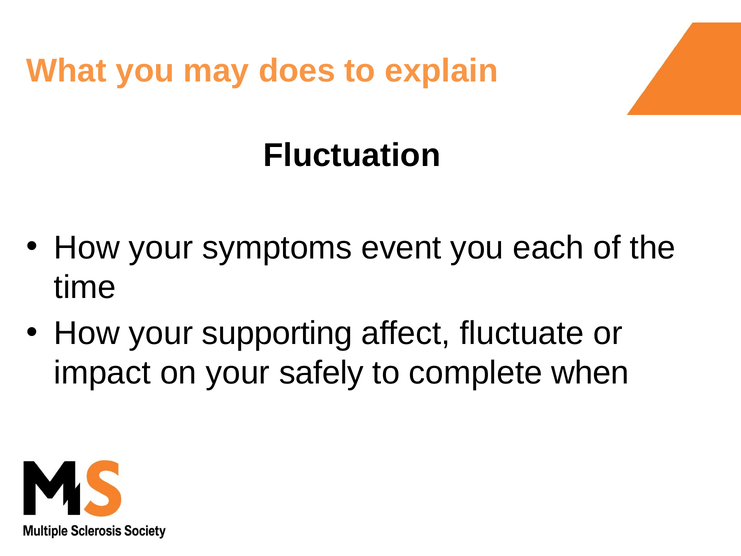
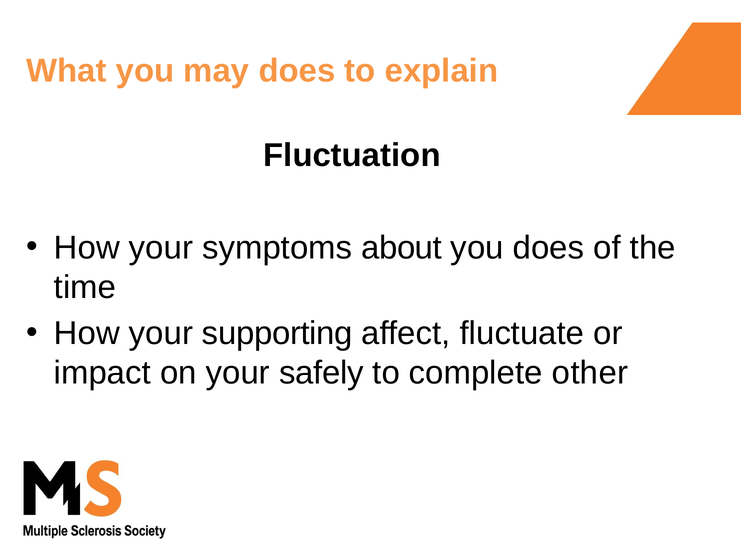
event: event -> about (402, 248)
you each: each -> does (548, 248)
when: when -> other (590, 373)
